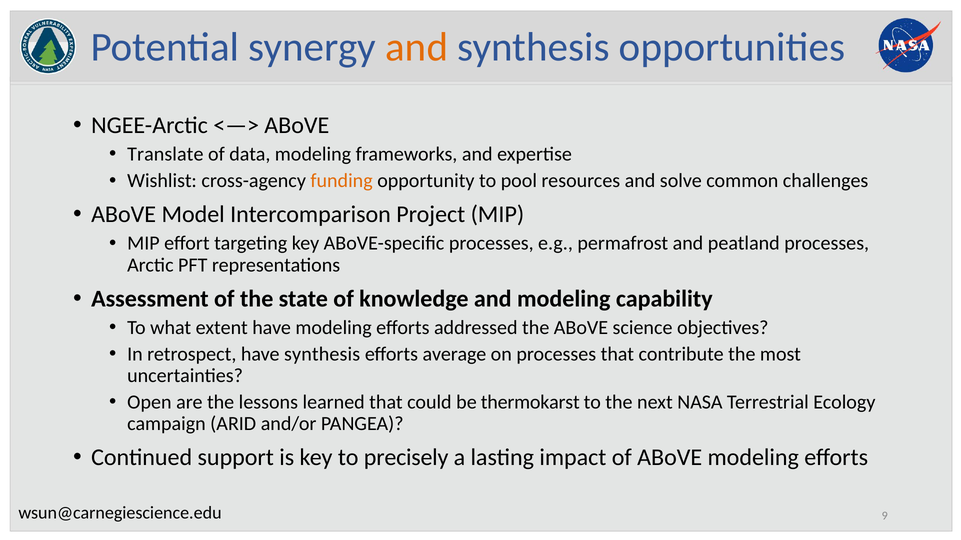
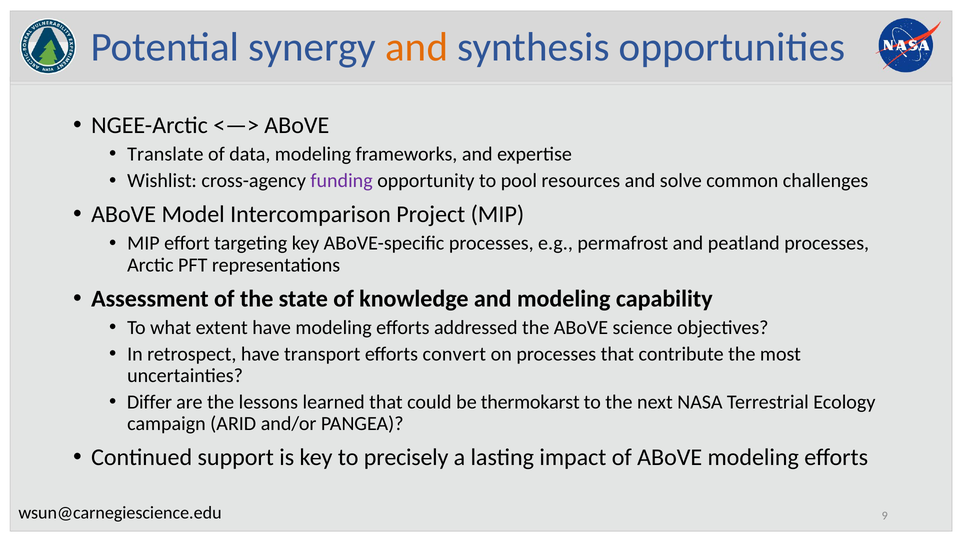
funding colour: orange -> purple (342, 181)
have synthesis: synthesis -> transport (322, 354)
average: average -> convert (454, 354)
Open: Open -> Differ (150, 403)
